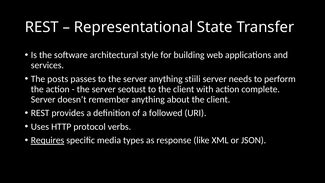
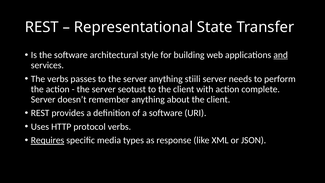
and underline: none -> present (281, 55)
The posts: posts -> verbs (58, 79)
a followed: followed -> software (166, 113)
